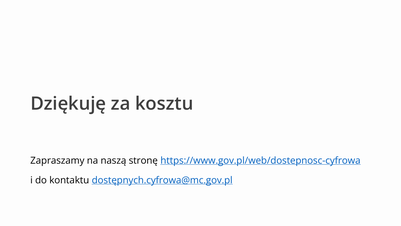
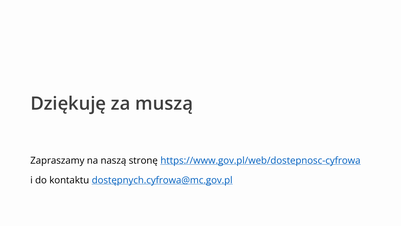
kosztu: kosztu -> muszą (164, 104)
